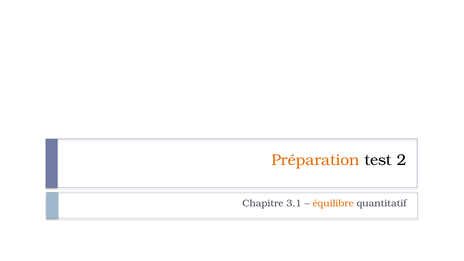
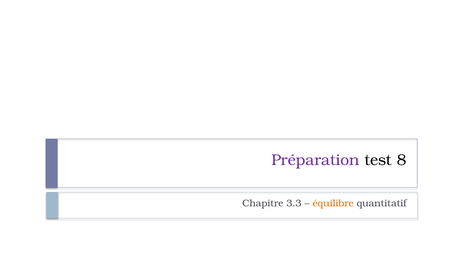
Préparation colour: orange -> purple (315, 160)
2: 2 -> 8 (402, 160)
3.1: 3.1 -> 3.3 (294, 203)
